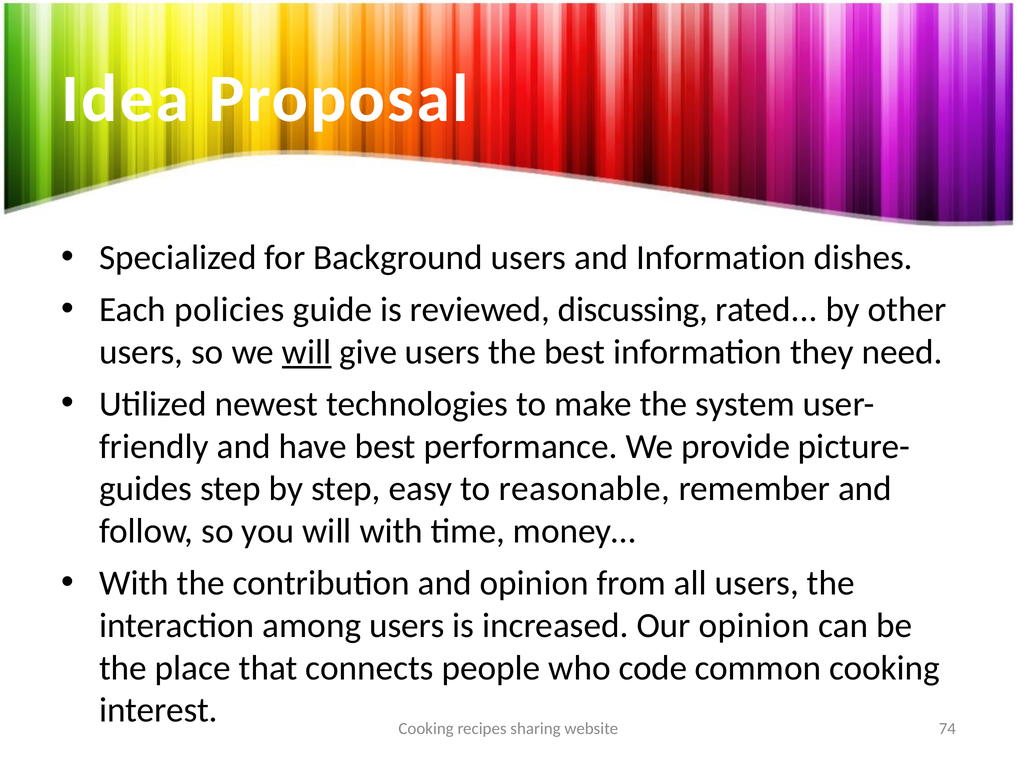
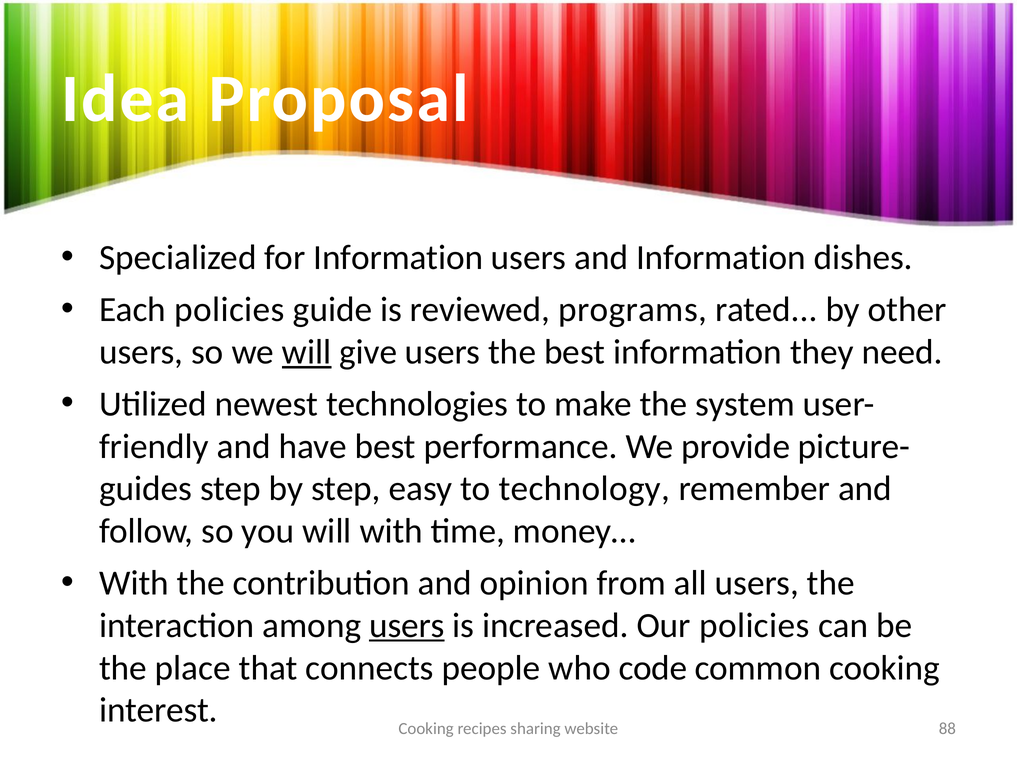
for Background: Background -> Information (398, 258)
discussing: discussing -> programs (633, 310)
reasonable: reasonable -> technology (584, 489)
users underline: none -> present (407, 625)
Our opinion: opinion -> policies (754, 625)
74: 74 -> 88 (947, 728)
